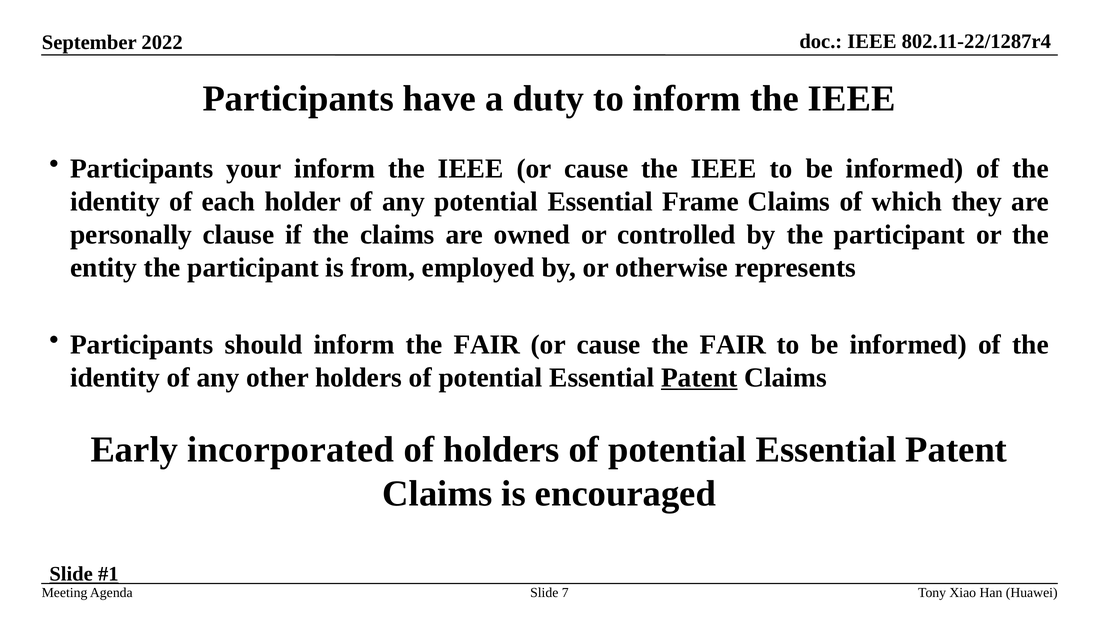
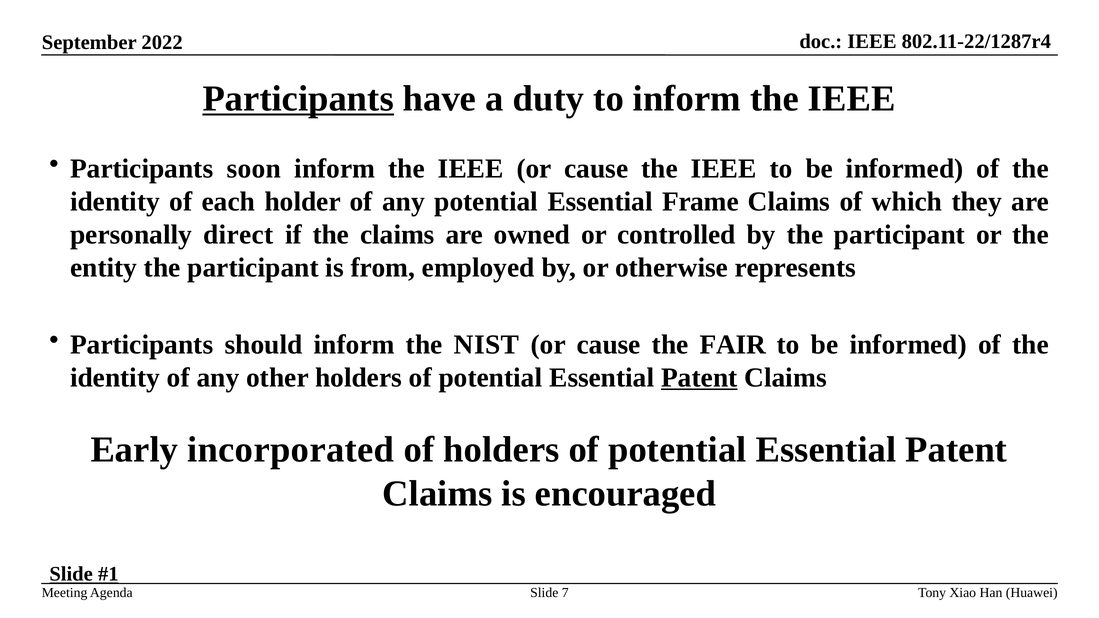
Participants underline: none -> present (298, 99)
your: your -> soon (254, 169)
clause: clause -> direct (238, 235)
inform the FAIR: FAIR -> NIST (486, 345)
